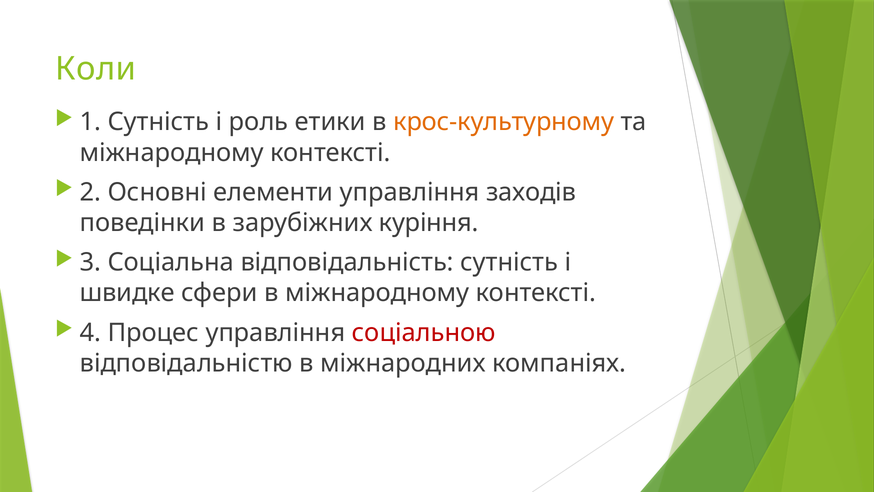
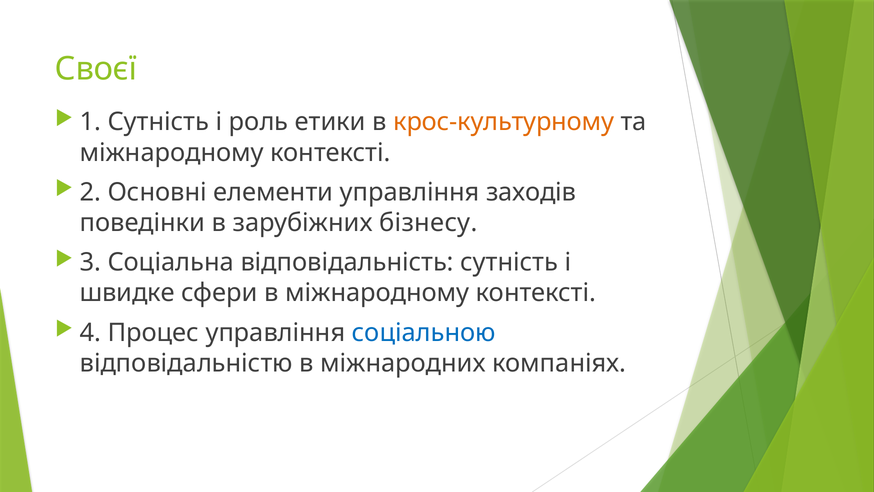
Коли: Коли -> Своєї (96, 69)
куріння: куріння -> бізнесу (428, 223)
соціальною colour: red -> blue (424, 332)
